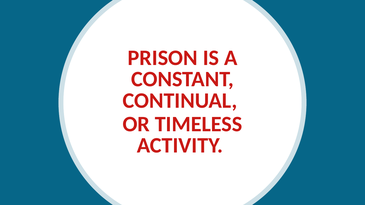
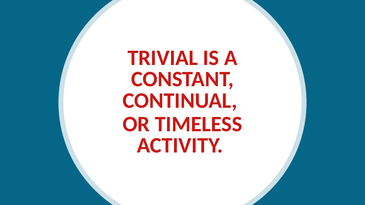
PRISON: PRISON -> TRIVIAL (163, 58)
